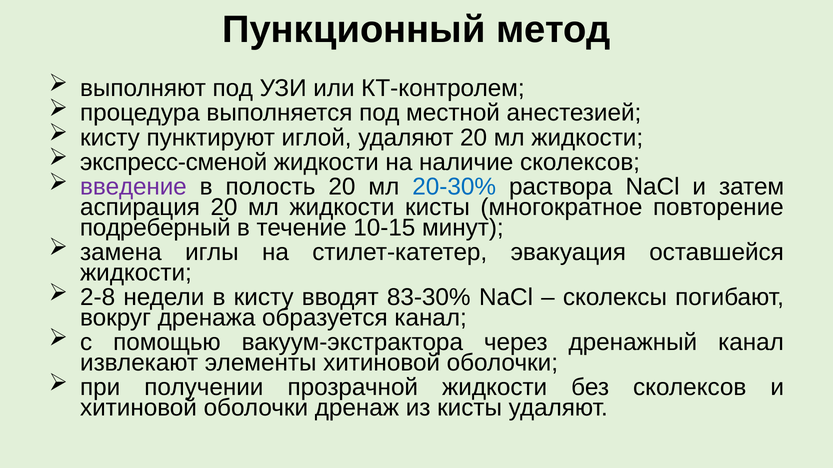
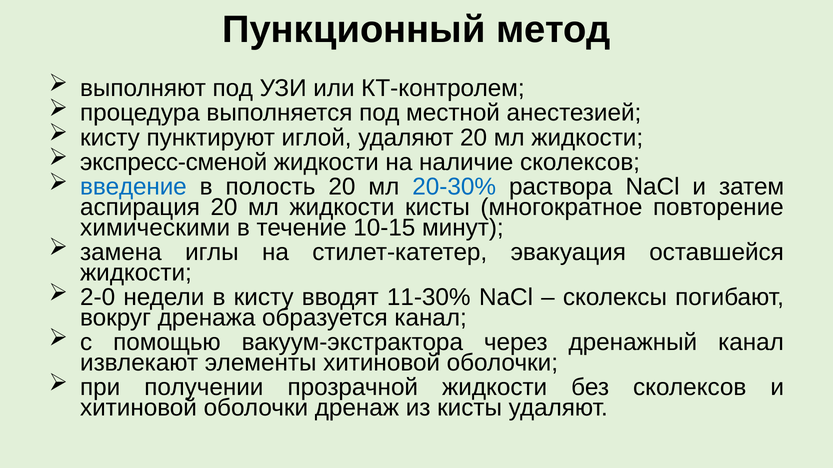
введение colour: purple -> blue (133, 187)
подреберный: подреберный -> химическими (155, 228)
2-8: 2-8 -> 2-0 (98, 298)
83-30%: 83-30% -> 11-30% (429, 298)
